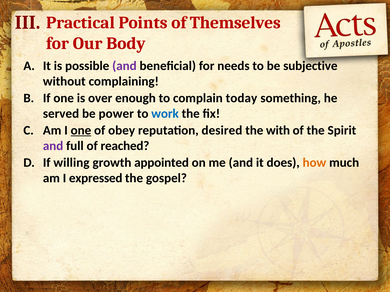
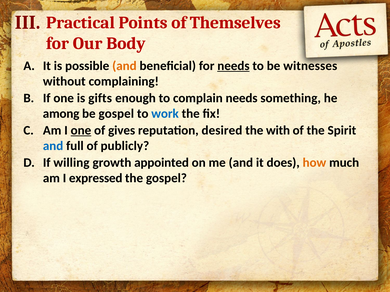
and colour: purple -> orange (124, 66)
needs underline: none -> present (233, 66)
subjective: subjective -> witnesses (310, 66)
over: over -> gifts (100, 98)
complain today: today -> needs (242, 98)
served: served -> among (61, 114)
be power: power -> gospel (116, 114)
obey: obey -> gives (122, 130)
and colour: purple -> blue (53, 146)
reached: reached -> publicly (125, 146)
